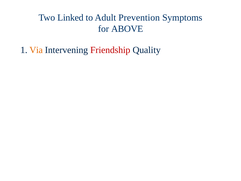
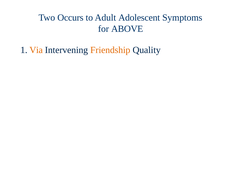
Linked: Linked -> Occurs (70, 18)
Prevention: Prevention -> Adolescent (139, 18)
Friendship colour: red -> orange (110, 50)
